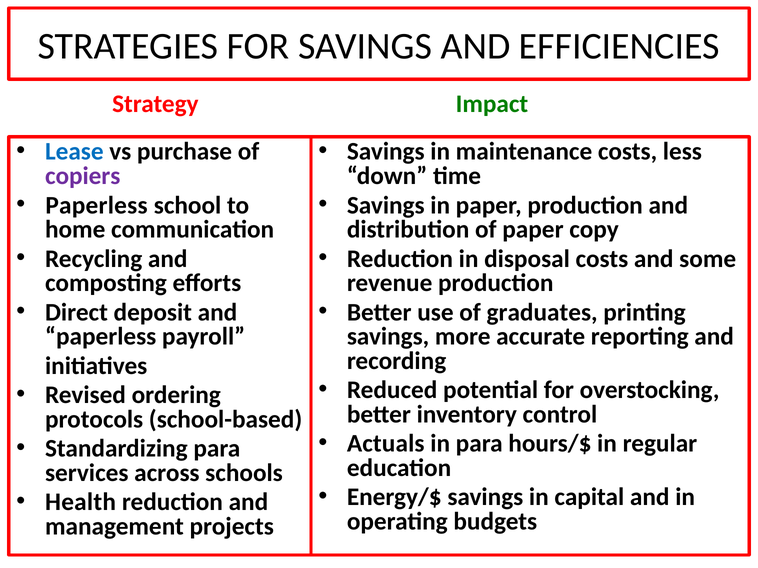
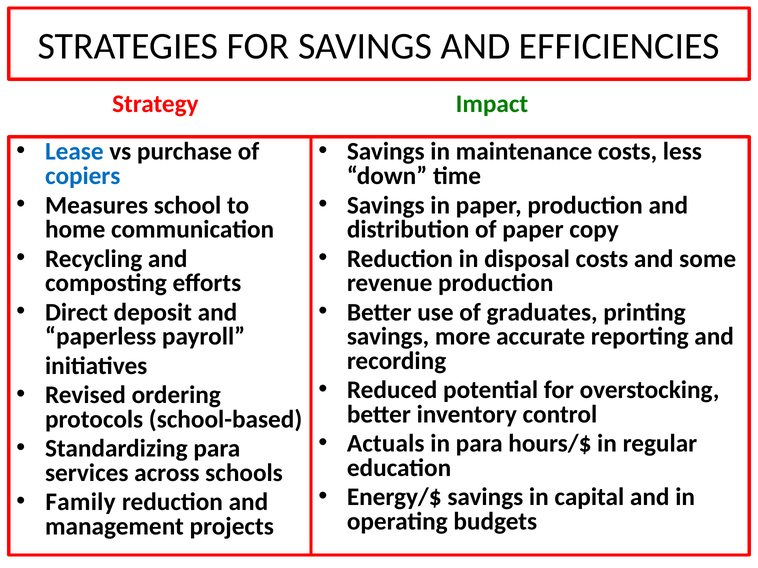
copiers colour: purple -> blue (83, 176)
Paperless: Paperless -> Measures (97, 205)
Health: Health -> Family (81, 503)
